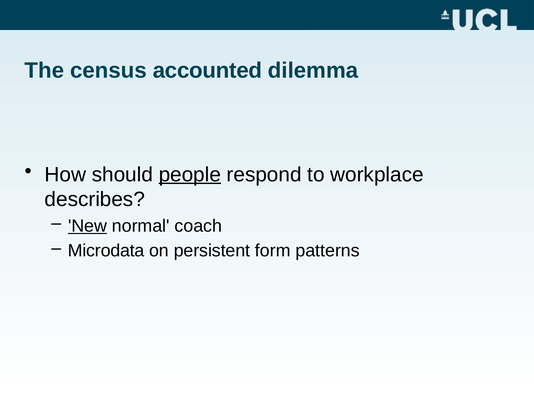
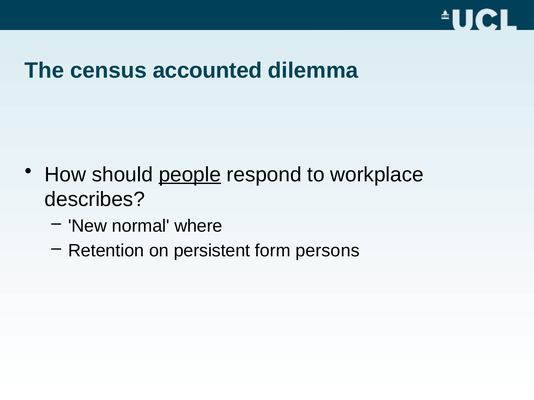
New underline: present -> none (87, 226)
coach: coach -> where (198, 226)
Microdata: Microdata -> Retention (106, 251)
patterns: patterns -> persons (328, 251)
